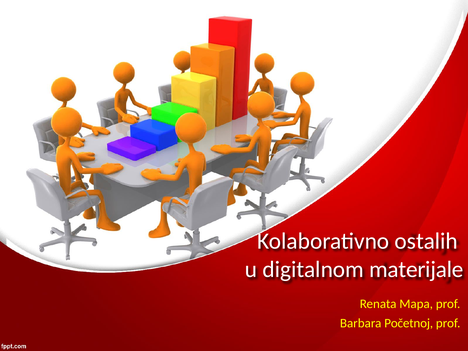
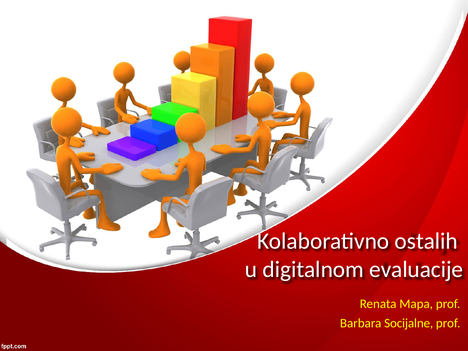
materijale: materijale -> evaluacije (416, 269)
Početnoj: Početnoj -> Socijalne (409, 323)
